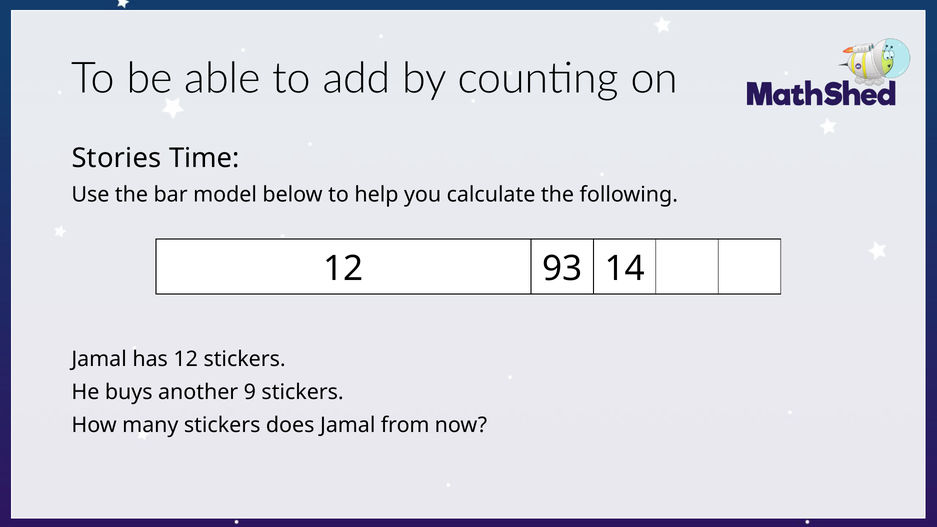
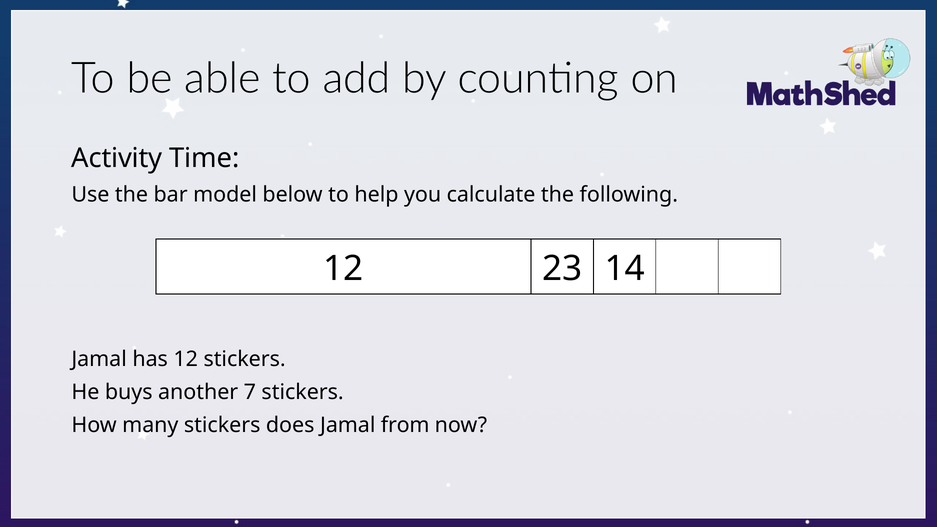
Stories: Stories -> Activity (117, 158)
93: 93 -> 23 (562, 268)
9: 9 -> 7 (250, 392)
